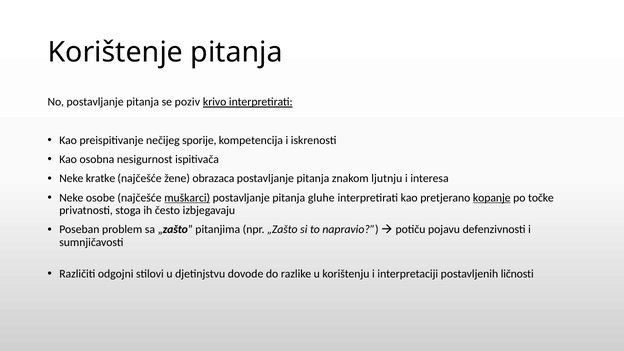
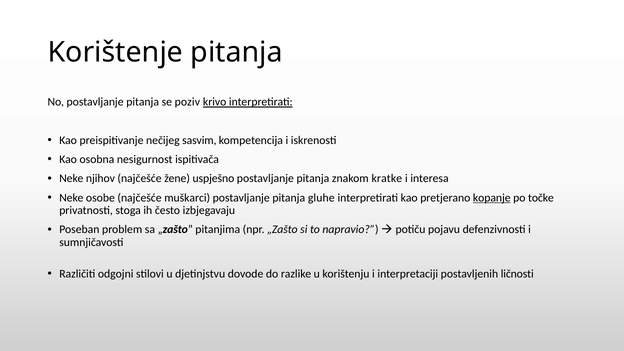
sporije: sporije -> sasvim (199, 140)
kratke: kratke -> njihov (100, 179)
obrazaca: obrazaca -> uspješno (213, 179)
ljutnju: ljutnju -> kratke (387, 179)
muškarci underline: present -> none (187, 198)
